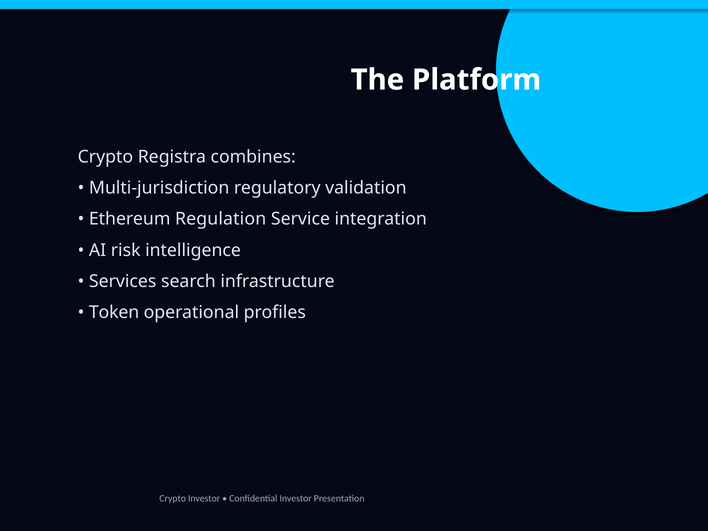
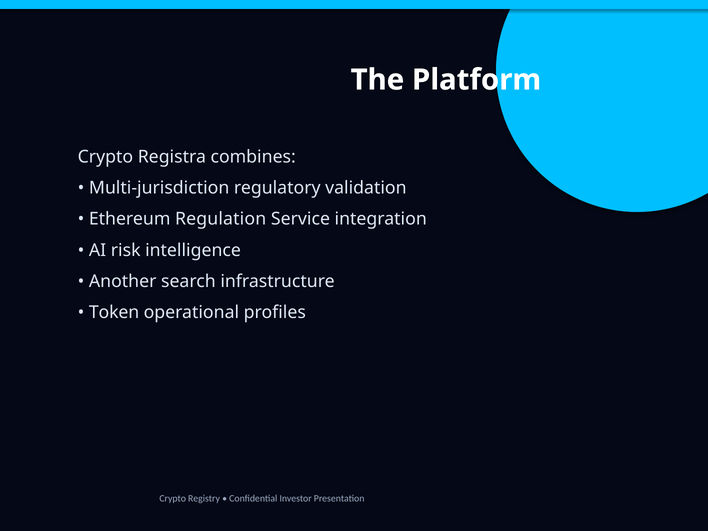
Services: Services -> Another (123, 281)
Crypto Investor: Investor -> Registry (204, 499)
